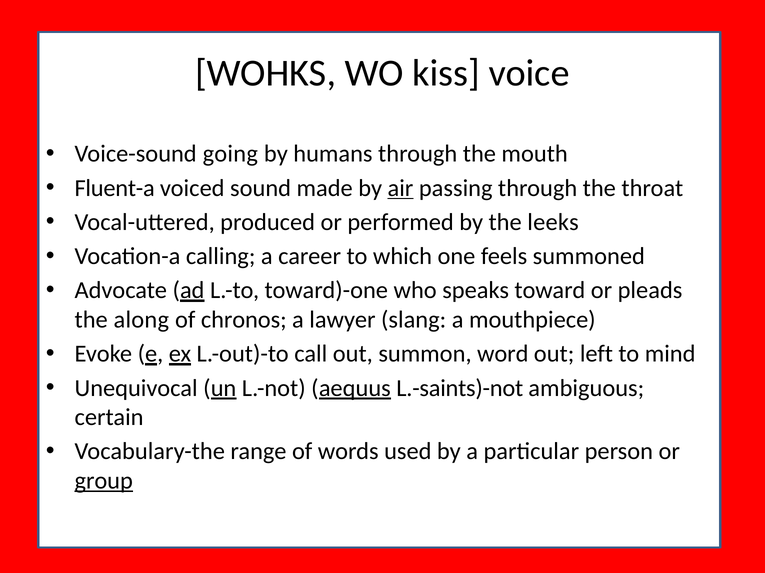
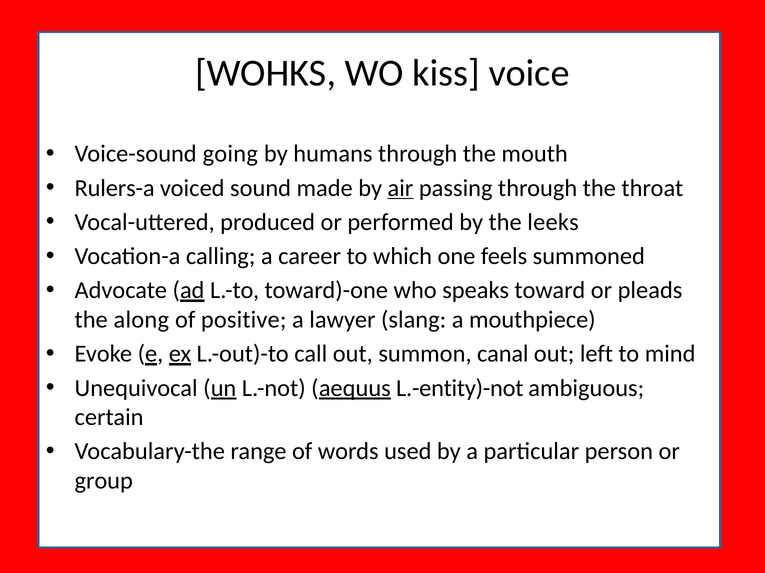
Fluent-a: Fluent-a -> Rulers-a (115, 188)
chronos: chronos -> positive (244, 320)
word: word -> canal (503, 354)
L.-saints)-not: L.-saints)-not -> L.-entity)-not (460, 388)
group underline: present -> none (104, 481)
